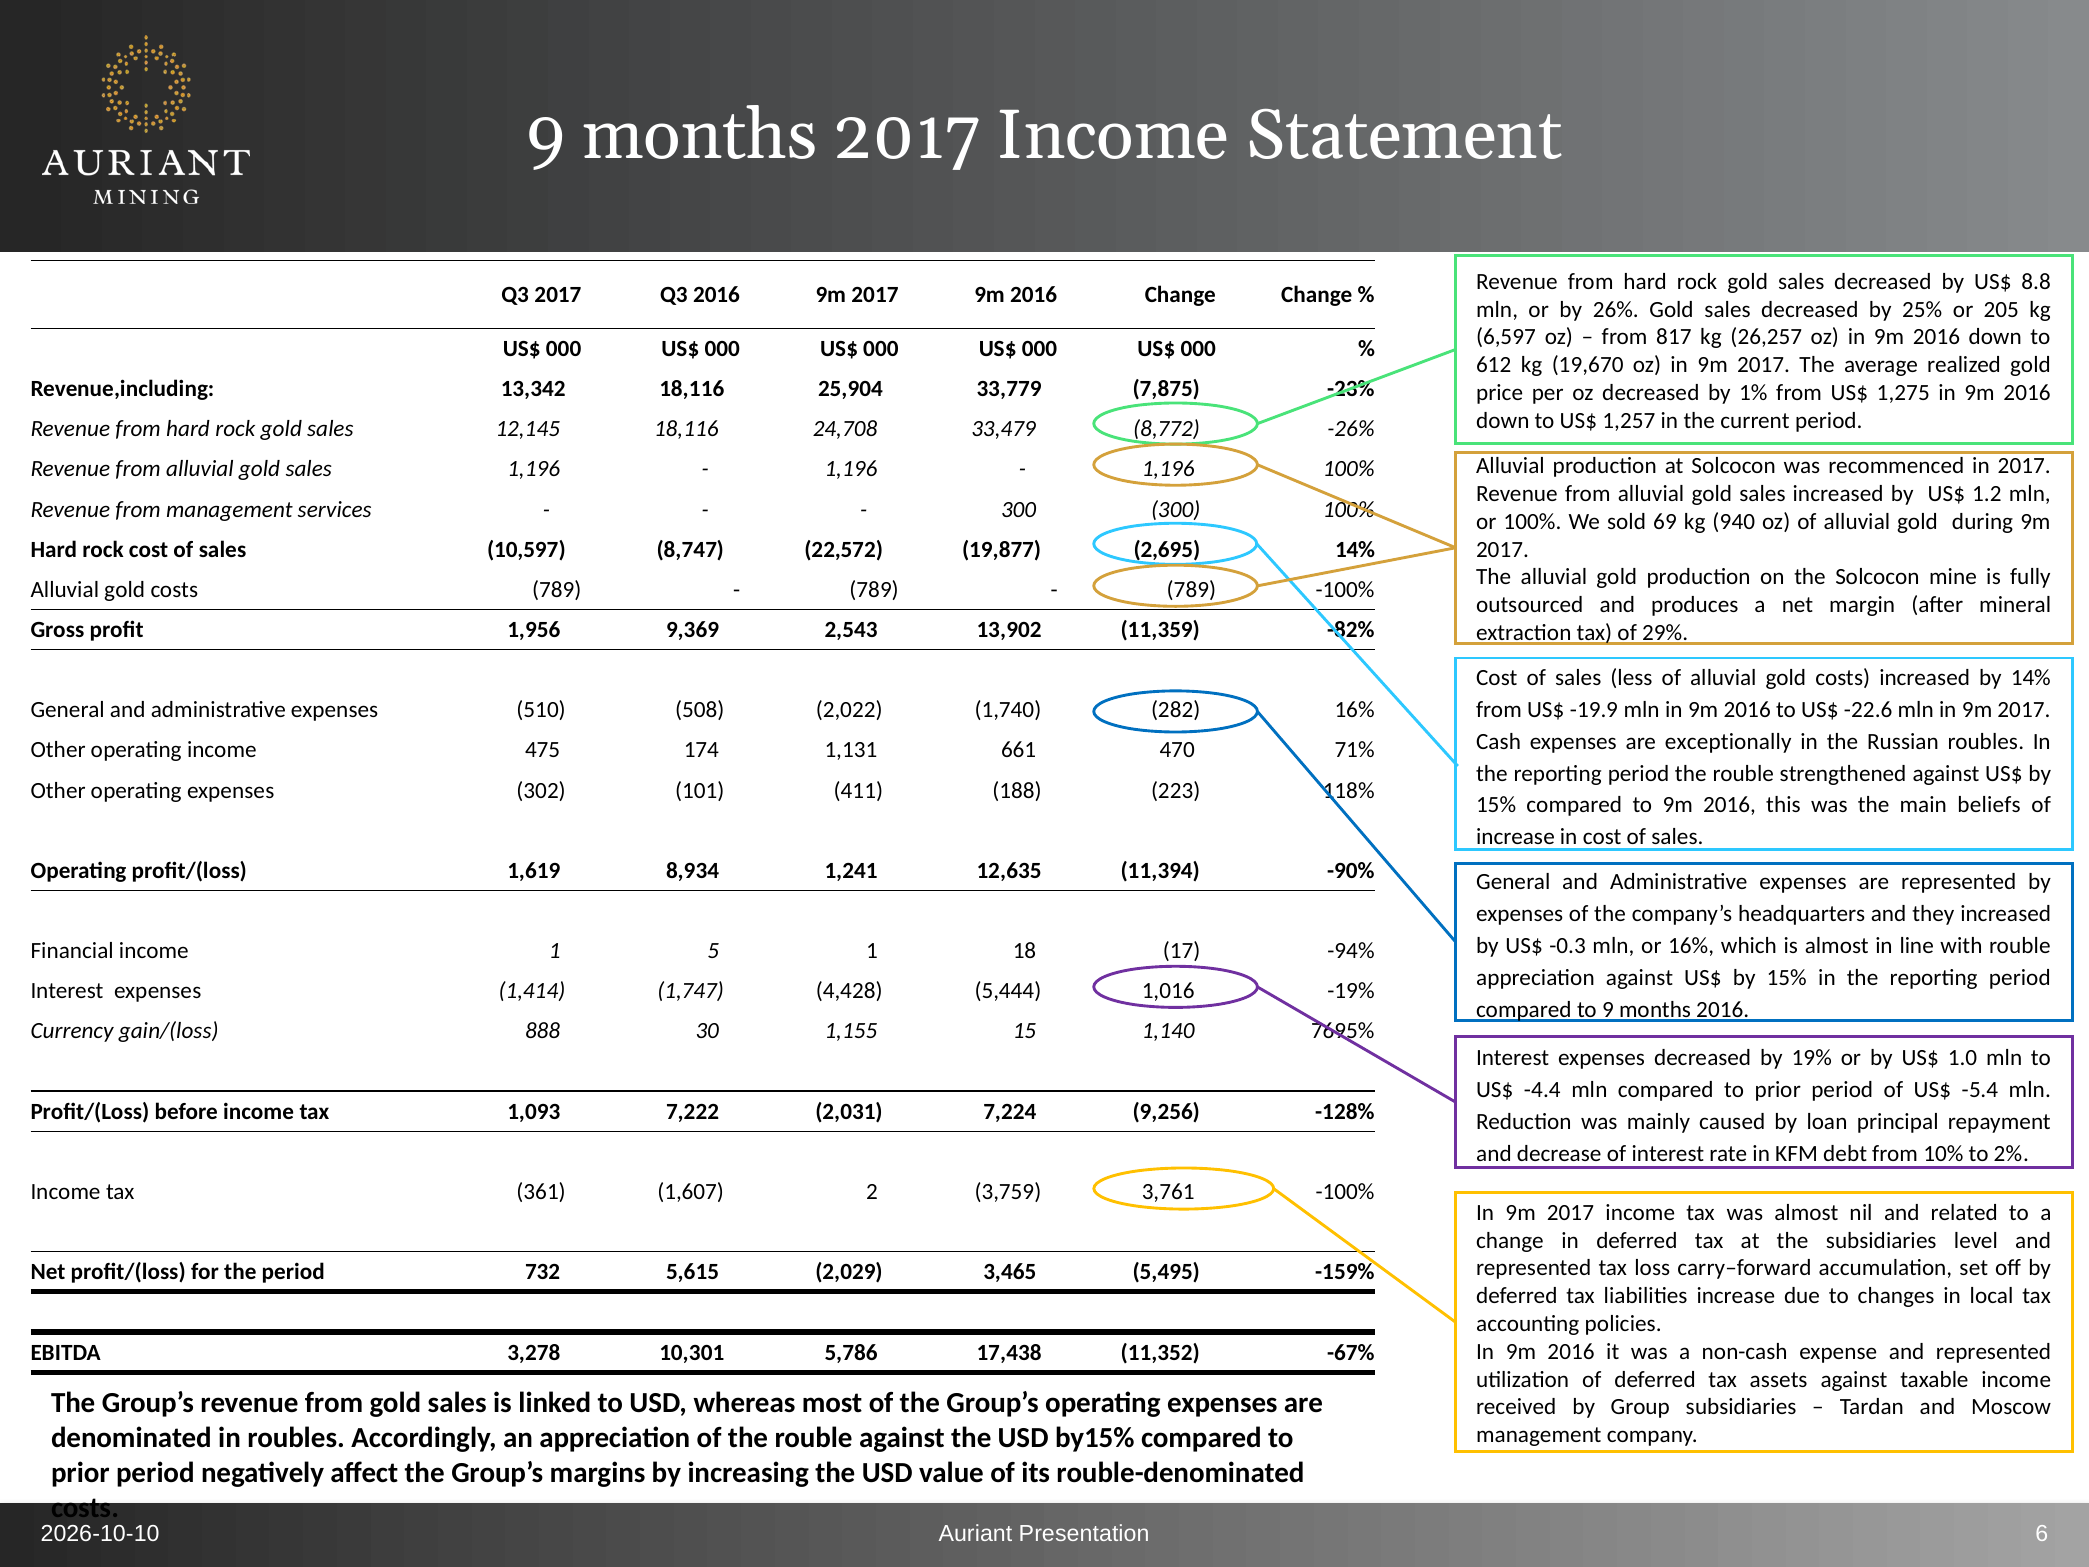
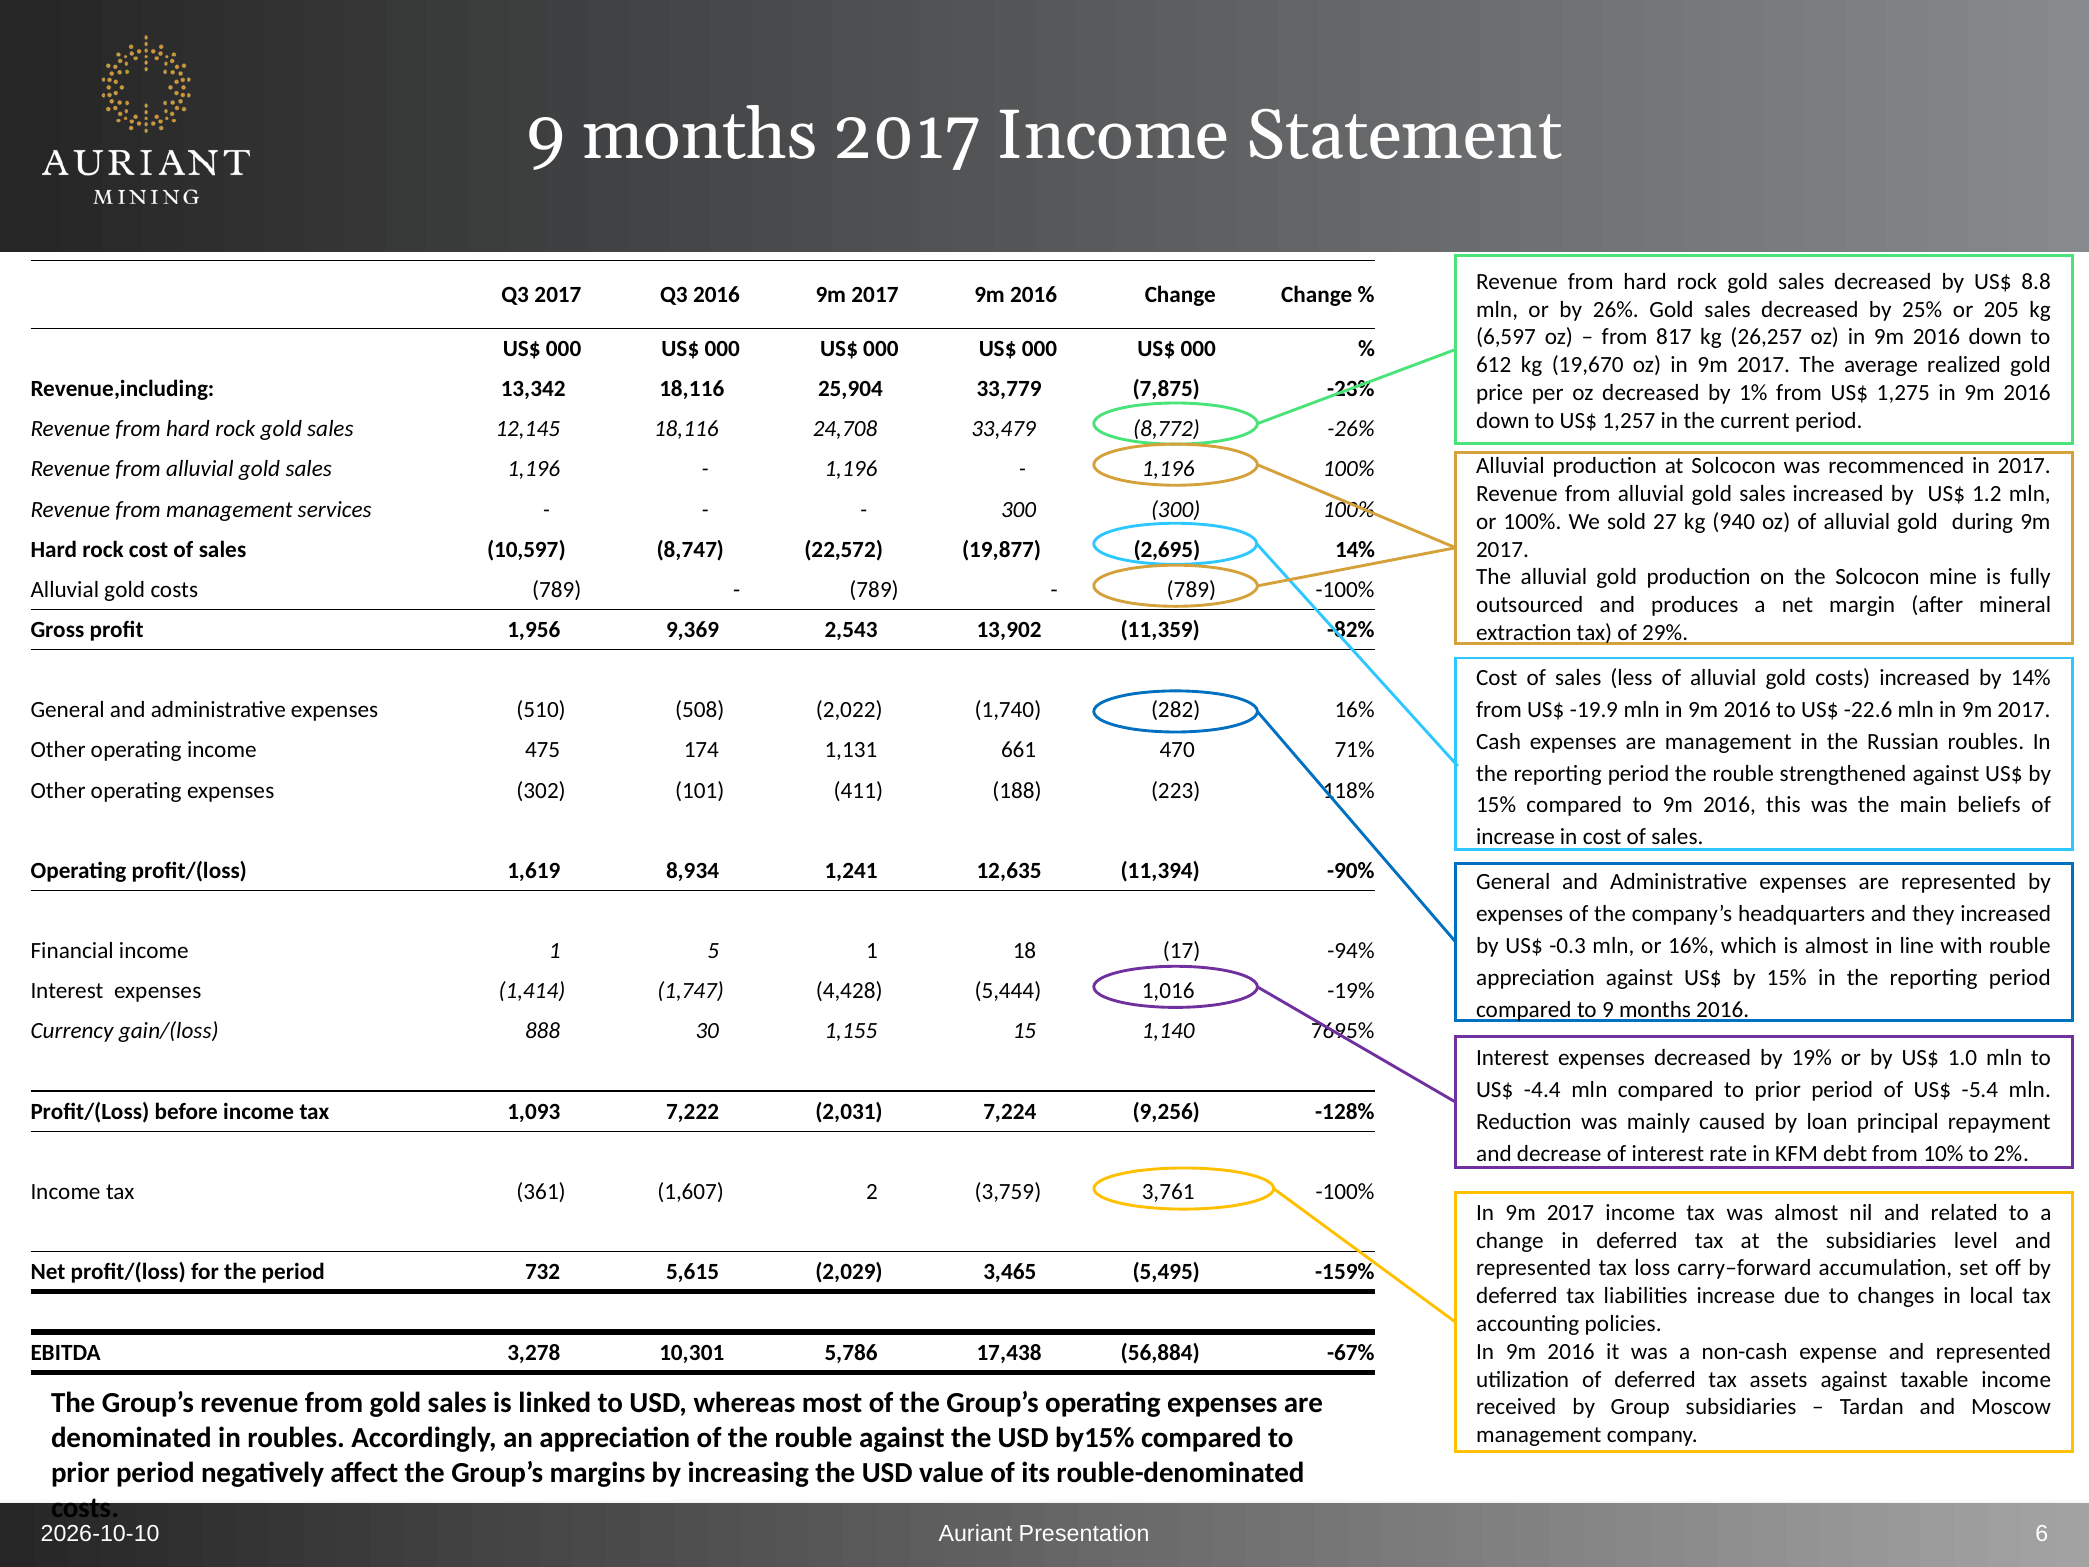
69: 69 -> 27 (1665, 522)
are exceptionally: exceptionally -> management (1728, 741)
11,352: 11,352 -> 56,884 (1160, 1352)
